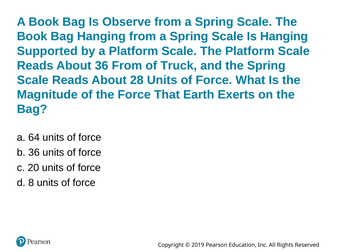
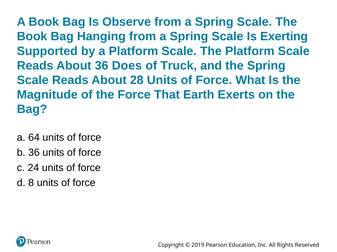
Is Hanging: Hanging -> Exerting (284, 37)
36 From: From -> Does (127, 66)
20: 20 -> 24 (33, 168)
